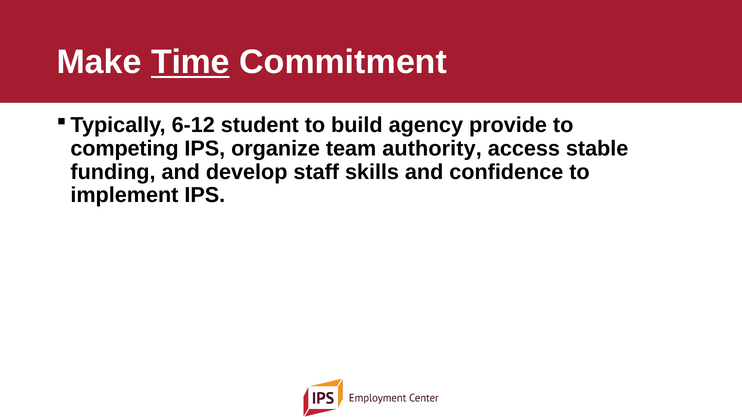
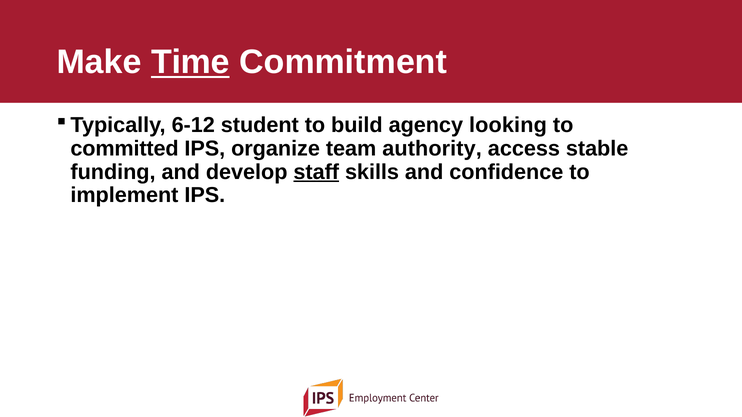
provide: provide -> looking (508, 125)
competing: competing -> committed (125, 149)
staff underline: none -> present (316, 172)
